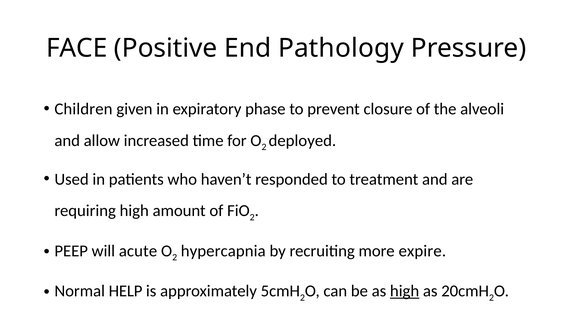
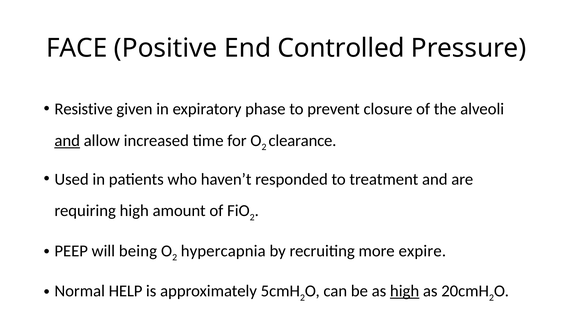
Pathology: Pathology -> Controlled (341, 48)
Children: Children -> Resistive (84, 109)
and underline: none -> present (67, 141)
deployed: deployed -> clearance (302, 141)
acute: acute -> being (138, 251)
